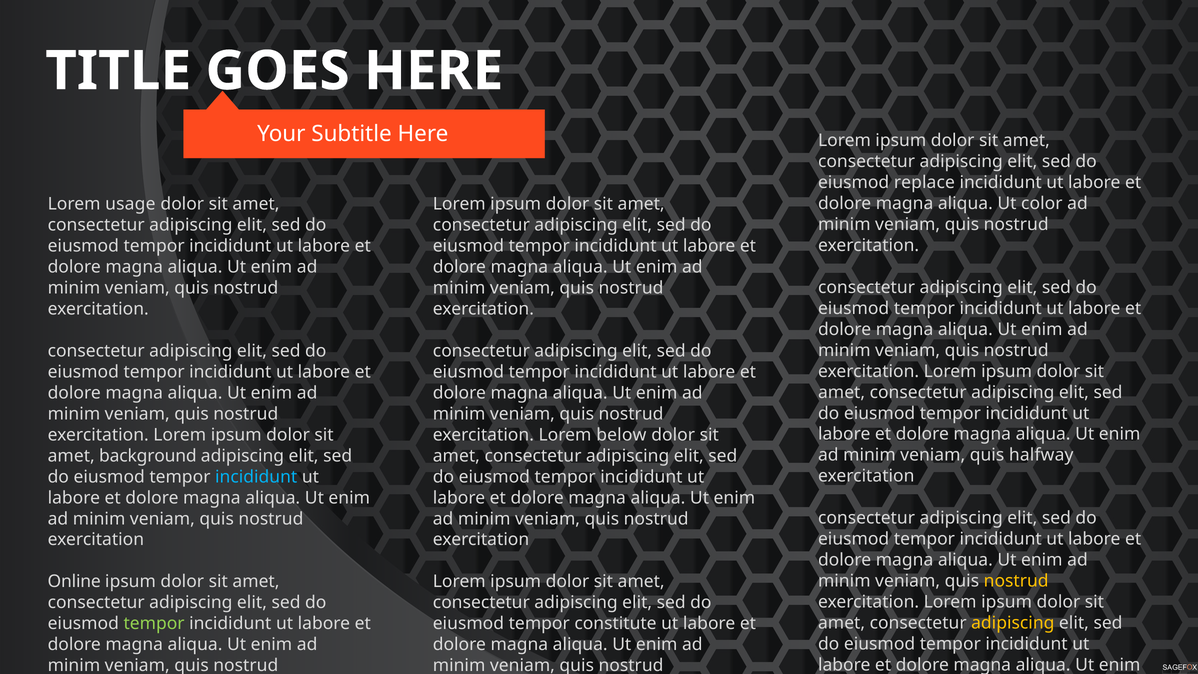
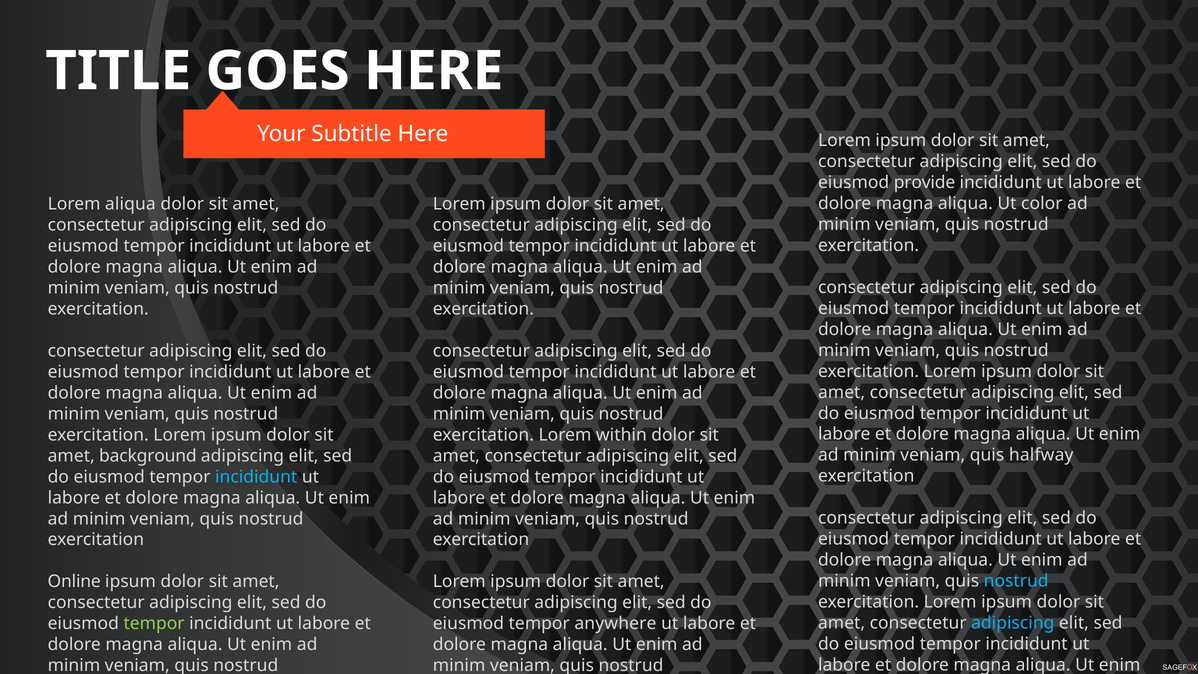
replace: replace -> provide (925, 182)
Lorem usage: usage -> aliqua (130, 204)
below: below -> within (621, 435)
nostrud colour: yellow -> light blue (1016, 581)
adipiscing colour: yellow -> light blue (1013, 623)
constitute: constitute -> anywhere (615, 624)
